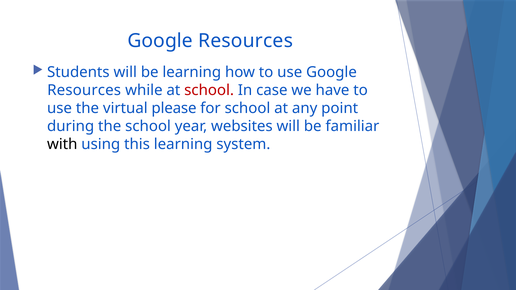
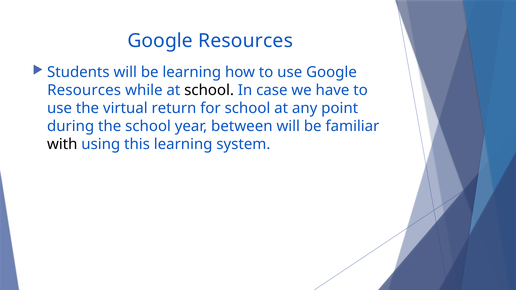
school colour: red -> black (209, 90)
please: please -> return (174, 108)
websites: websites -> between (242, 126)
